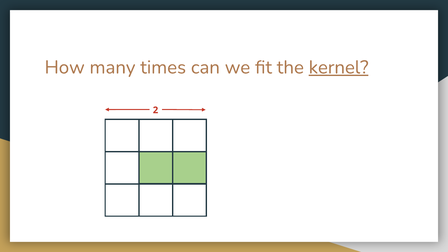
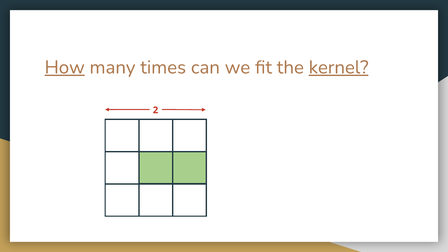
How underline: none -> present (65, 67)
